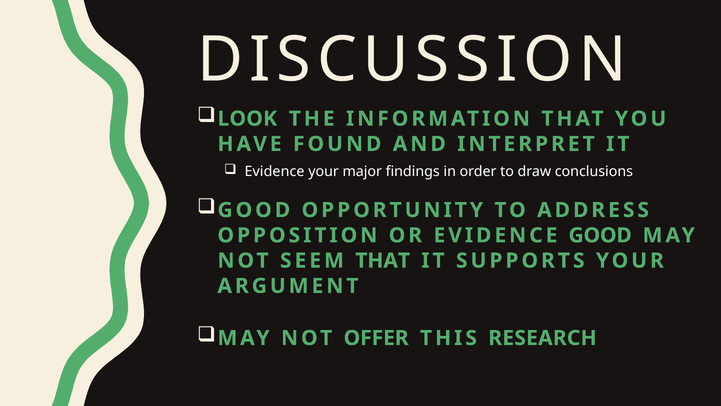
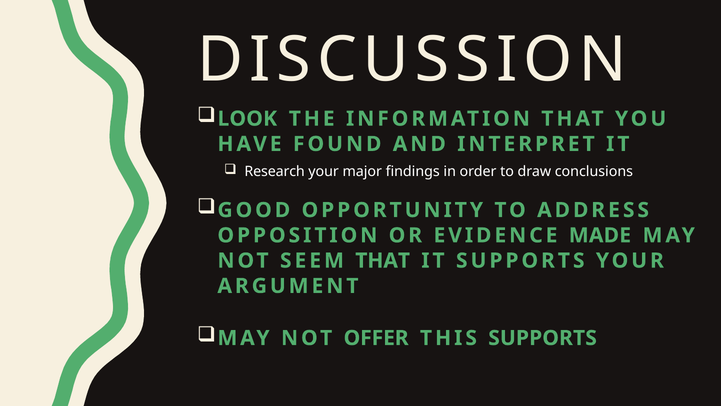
Evidence: Evidence -> Research (275, 172)
EVIDENCE GOOD: GOOD -> MADE (600, 235)
THIS RESEARCH: RESEARCH -> SUPPORTS (543, 338)
